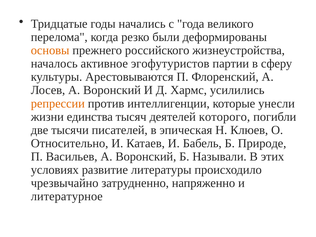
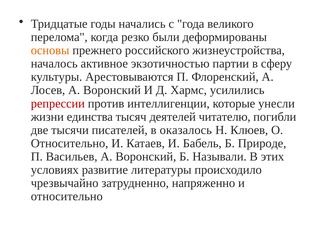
эгофутуристов: эгофутуристов -> экзотичностью (170, 64)
репрессии colour: orange -> red (58, 103)
которого: которого -> читателю (225, 117)
эпическая: эпическая -> оказалось (186, 130)
литературное: литературное -> относительно (67, 196)
